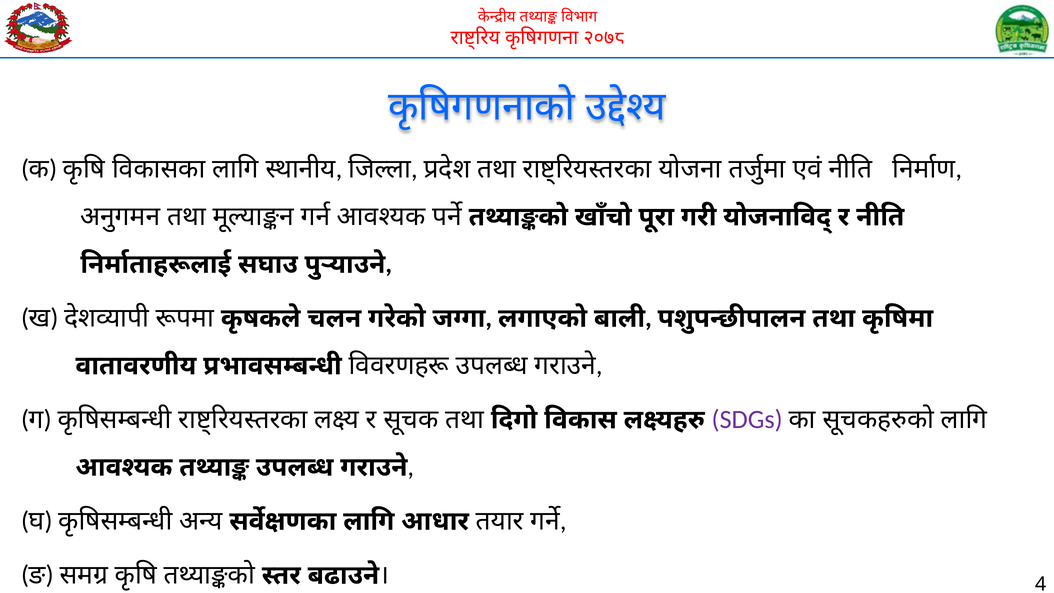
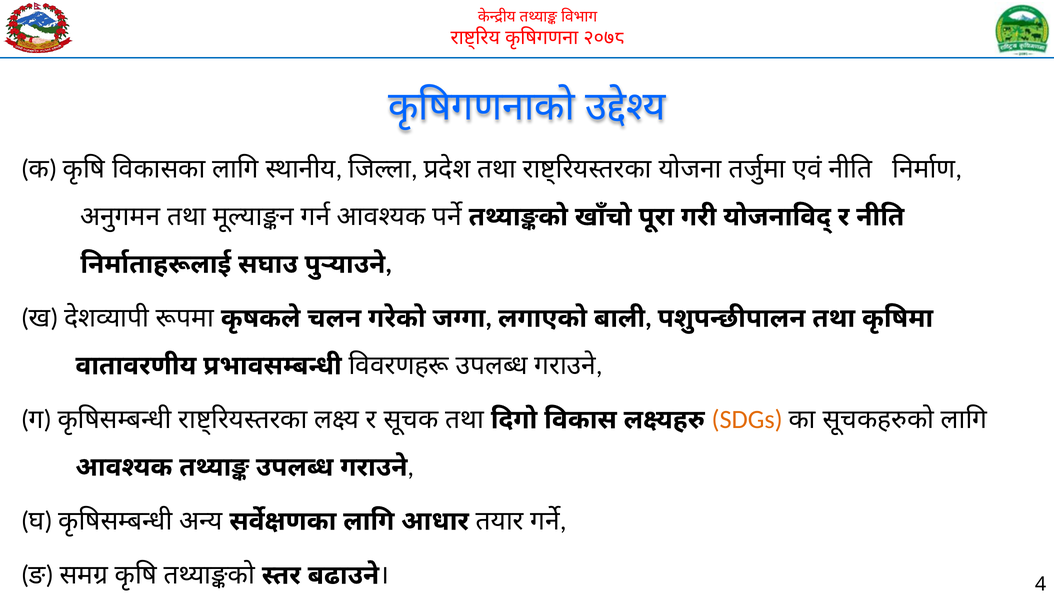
SDGs colour: purple -> orange (747, 420)
